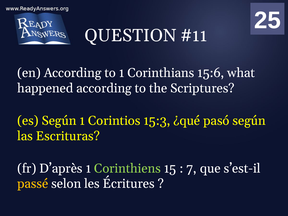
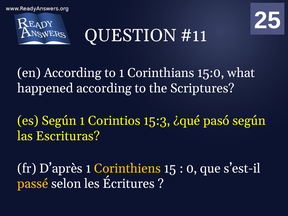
15:6: 15:6 -> 15:0 (211, 73)
Corinthiens colour: light green -> yellow (128, 168)
7: 7 -> 0 (192, 168)
